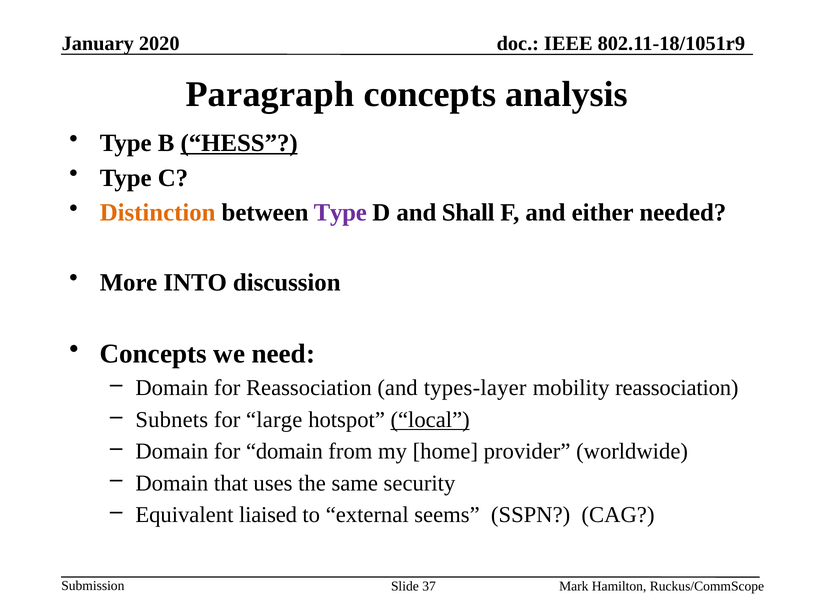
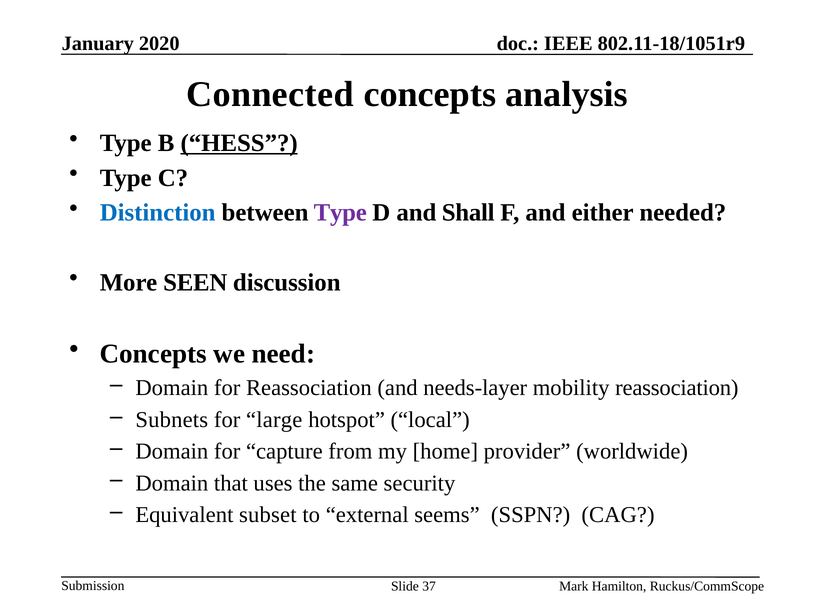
Paragraph: Paragraph -> Connected (270, 94)
Distinction colour: orange -> blue (158, 212)
INTO: INTO -> SEEN (195, 282)
types-layer: types-layer -> needs-layer (475, 388)
local underline: present -> none (430, 419)
for domain: domain -> capture (284, 451)
liaised: liaised -> subset (268, 514)
